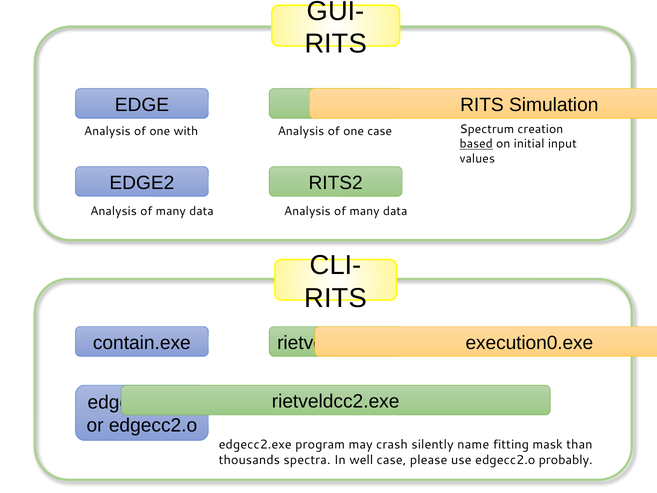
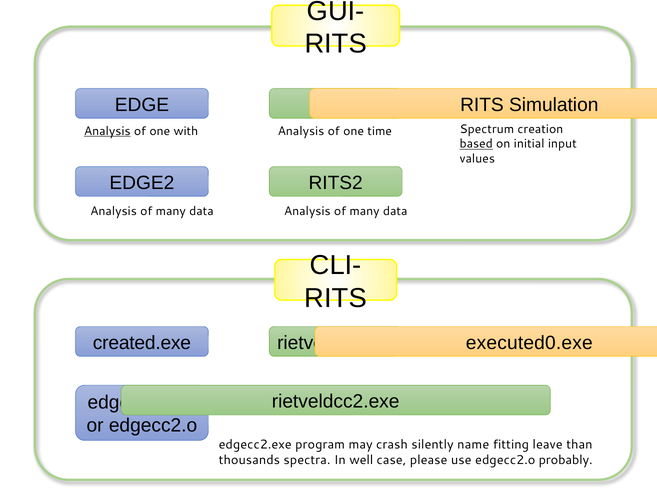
Analysis underline: none -> present (107, 131)
one case: case -> time (380, 131)
contain.exe: contain.exe -> created.exe (142, 343)
execution0.exe: execution0.exe -> executed0.exe (529, 343)
mask: mask -> leave (548, 444)
